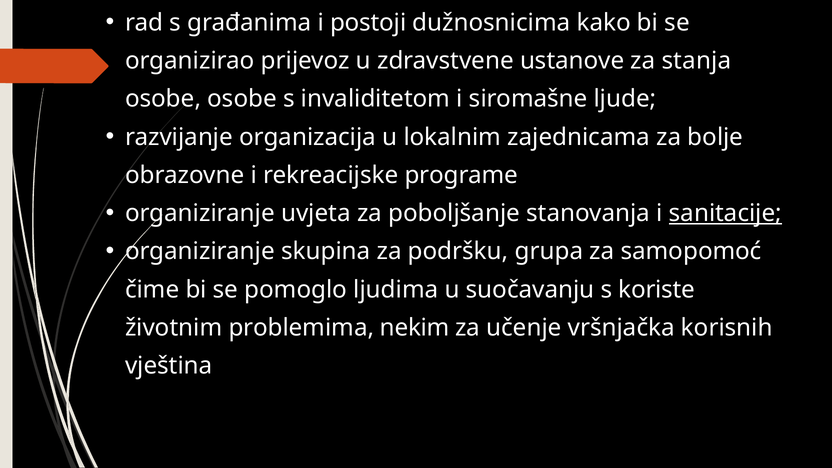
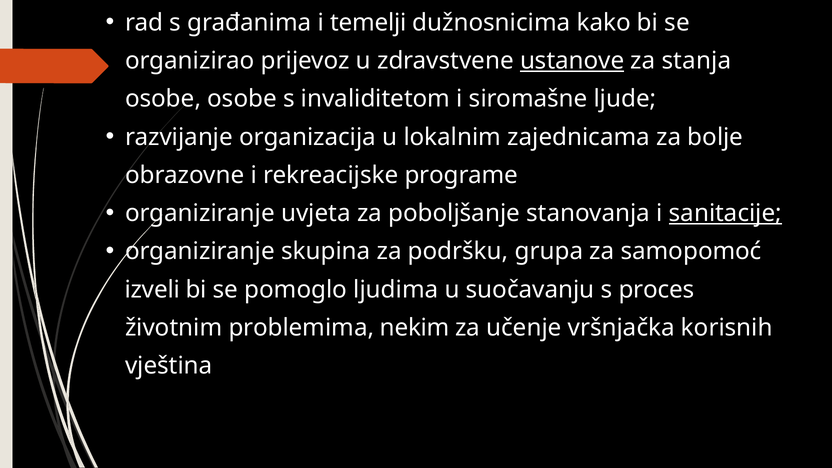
postoji: postoji -> temelji (368, 23)
ustanove underline: none -> present (572, 61)
čime: čime -> izveli (152, 290)
koriste: koriste -> proces (657, 290)
